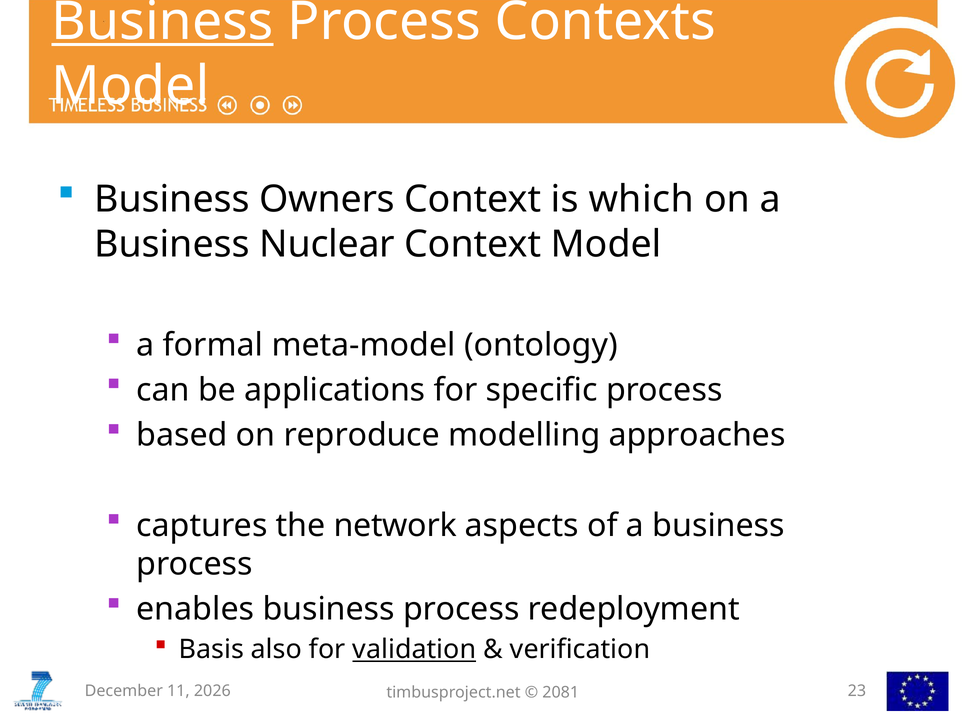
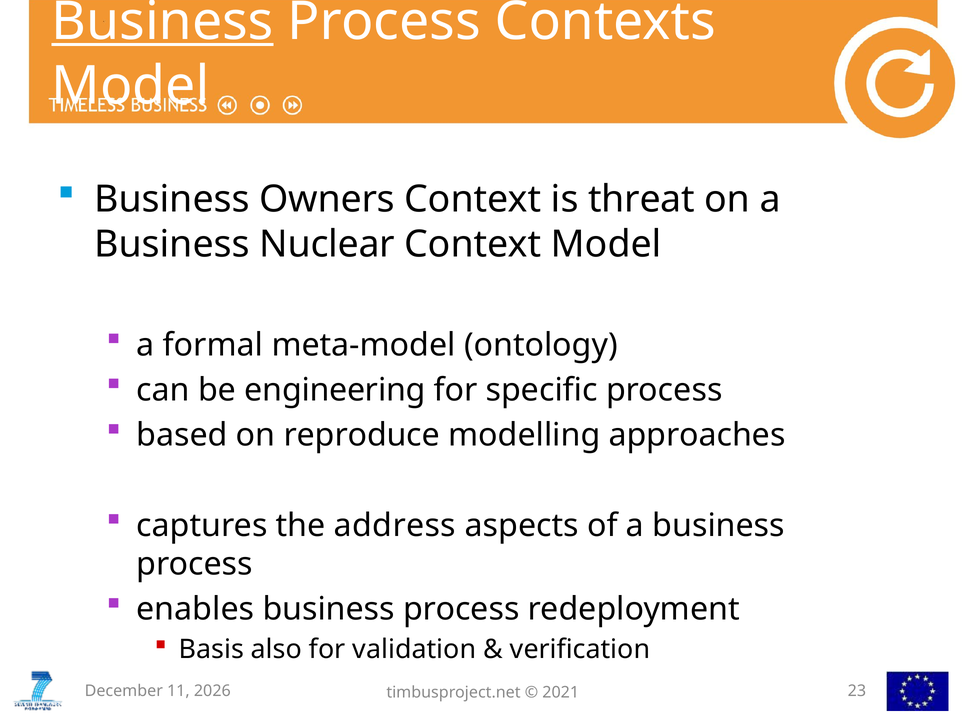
which: which -> threat (642, 199)
applications: applications -> engineering (335, 390)
network: network -> address (395, 525)
validation underline: present -> none (414, 649)
2081: 2081 -> 2021 (561, 692)
